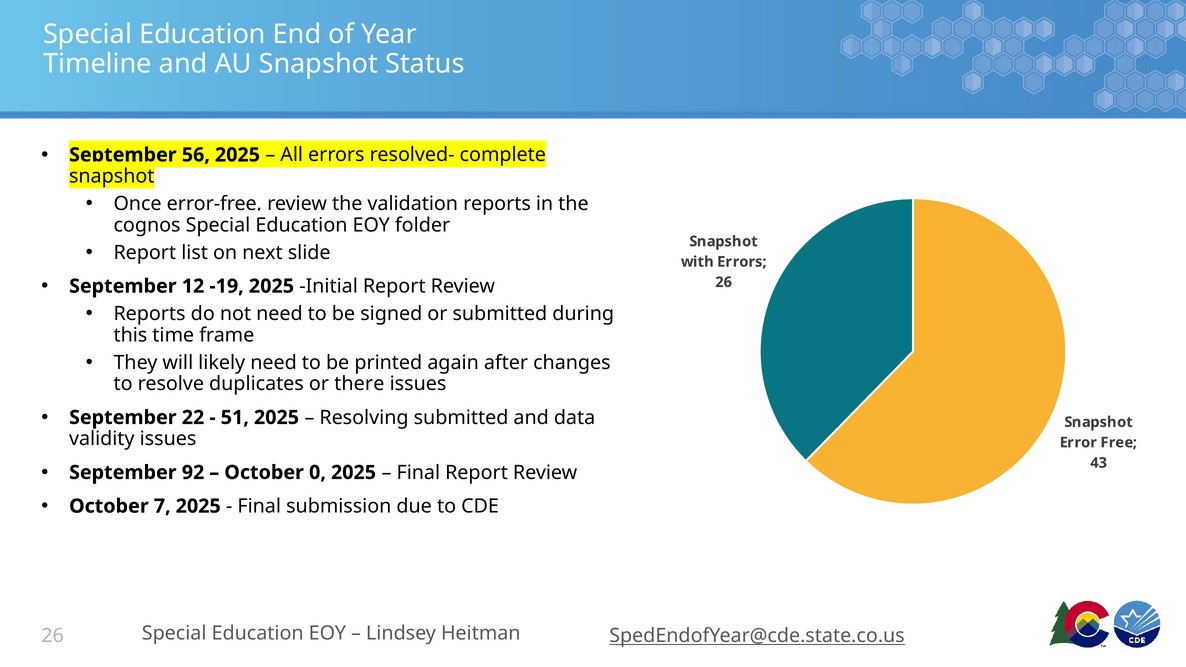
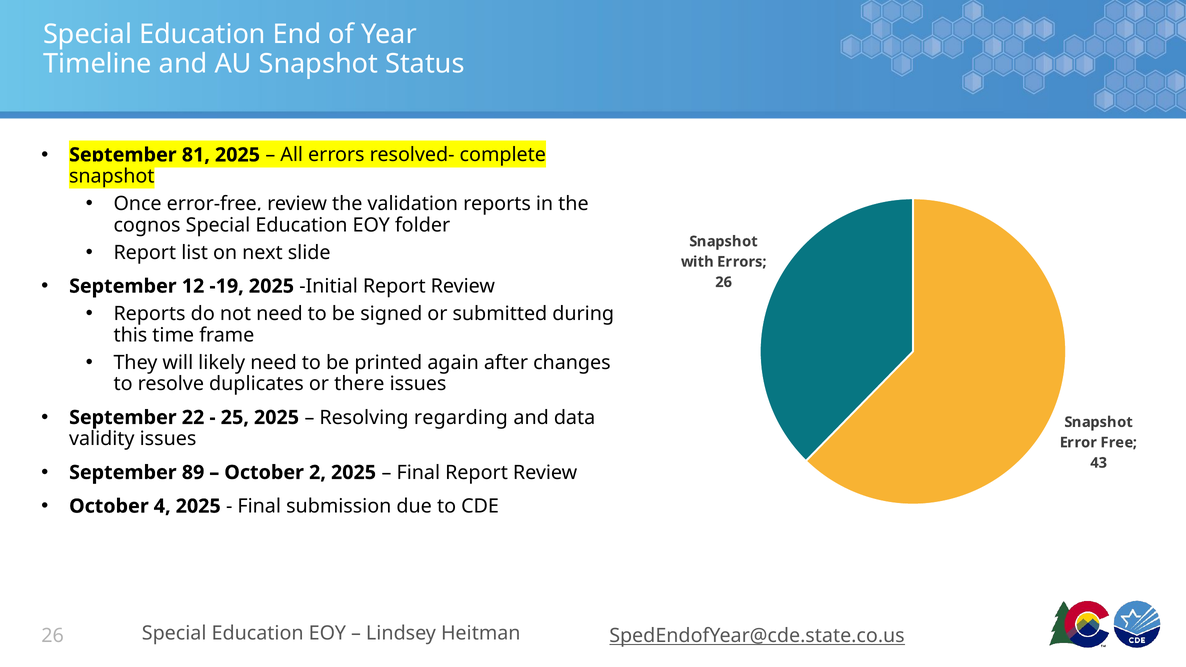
56: 56 -> 81 (196, 155)
51: 51 -> 25 (235, 418)
Resolving submitted: submitted -> regarding (461, 418)
92: 92 -> 89 (193, 473)
0: 0 -> 2 (318, 473)
7: 7 -> 4 (162, 506)
